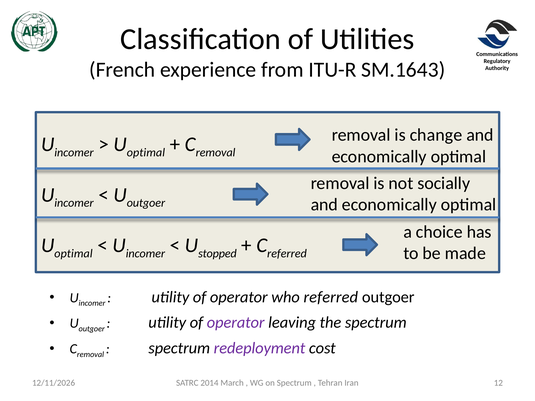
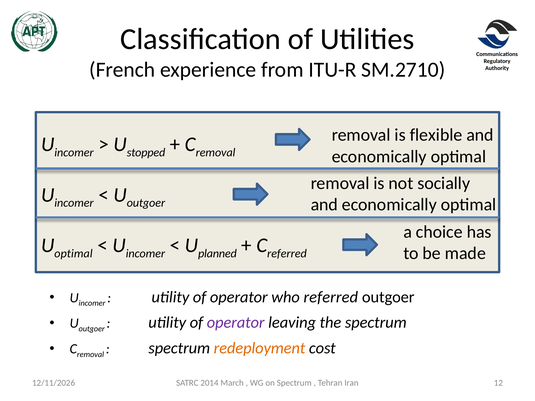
SM.1643: SM.1643 -> SM.2710 (403, 70)
change: change -> flexible (436, 135)
optimal: optimal -> stopped (146, 153)
stopped: stopped -> planned (217, 254)
redeployment colour: purple -> orange (260, 348)
